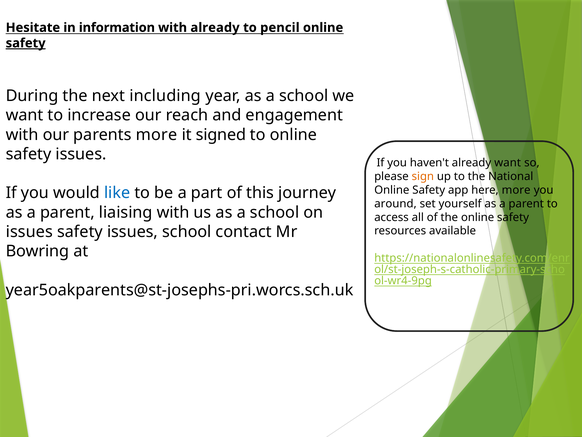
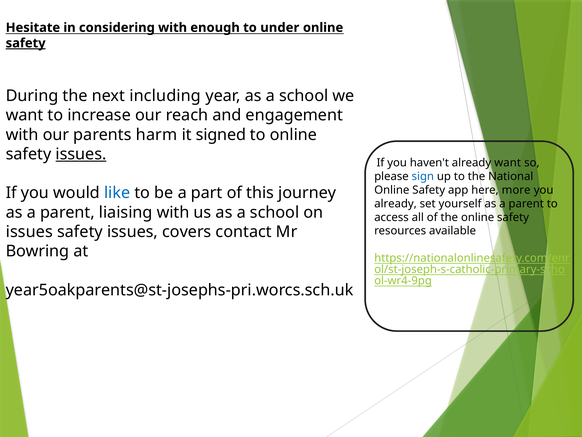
information: information -> considering (117, 28)
with already: already -> enough (215, 28)
pencil: pencil -> under (280, 28)
parents more: more -> harm (157, 135)
issues underline: none -> present (81, 154)
sign colour: orange -> blue (423, 176)
around: around -> already (396, 203)
issues school: school -> covers (187, 232)
